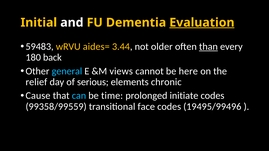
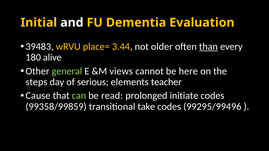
Evaluation underline: present -> none (202, 23)
59483: 59483 -> 39483 (40, 47)
aides=: aides= -> place= (96, 47)
back: back -> alive (52, 58)
general colour: light blue -> light green (67, 71)
relief: relief -> steps (36, 82)
chronic: chronic -> teacher (166, 82)
can colour: light blue -> light green (79, 96)
time: time -> read (112, 96)
99358/99559: 99358/99559 -> 99358/99859 (56, 107)
face: face -> take (146, 107)
19495/99496: 19495/99496 -> 99295/99496 (212, 107)
